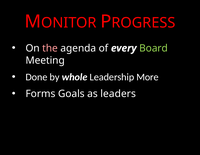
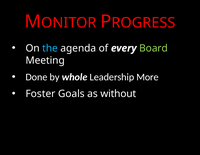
the colour: pink -> light blue (50, 48)
Forms: Forms -> Foster (41, 94)
leaders: leaders -> without (118, 94)
